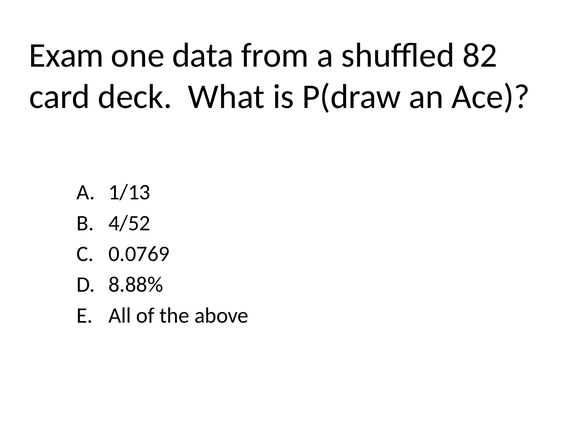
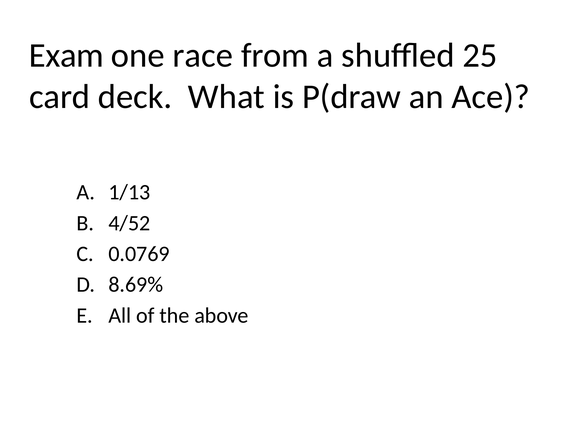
data: data -> race (203, 55)
82: 82 -> 25 (480, 55)
8.88%: 8.88% -> 8.69% (136, 285)
